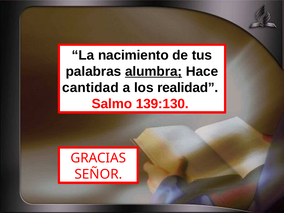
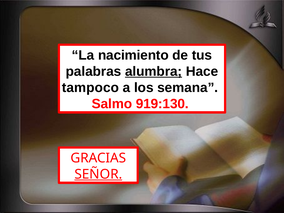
cantidad: cantidad -> tampoco (90, 88)
realidad: realidad -> semana (188, 88)
139:130: 139:130 -> 919:130 (162, 104)
SEÑOR underline: none -> present (98, 174)
